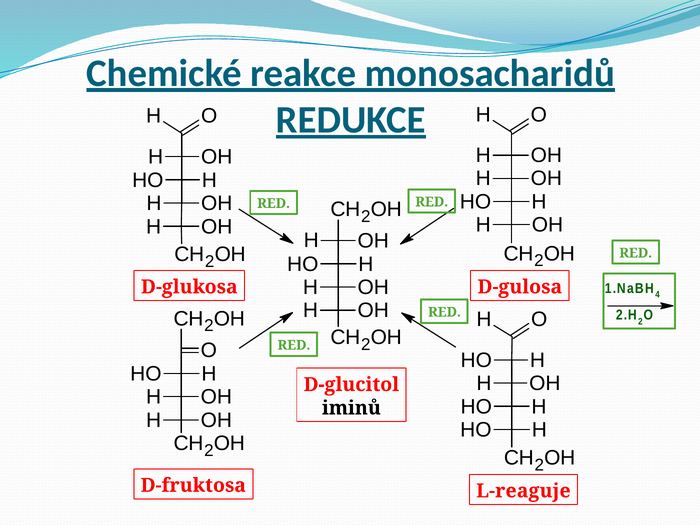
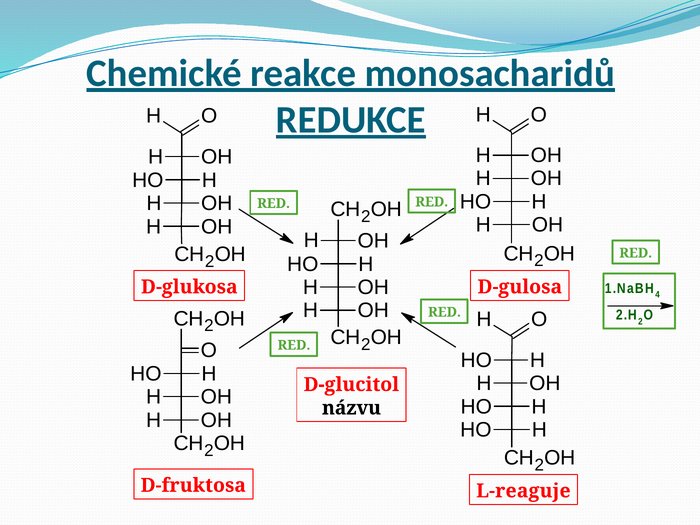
iminů: iminů -> názvu (351, 408)
